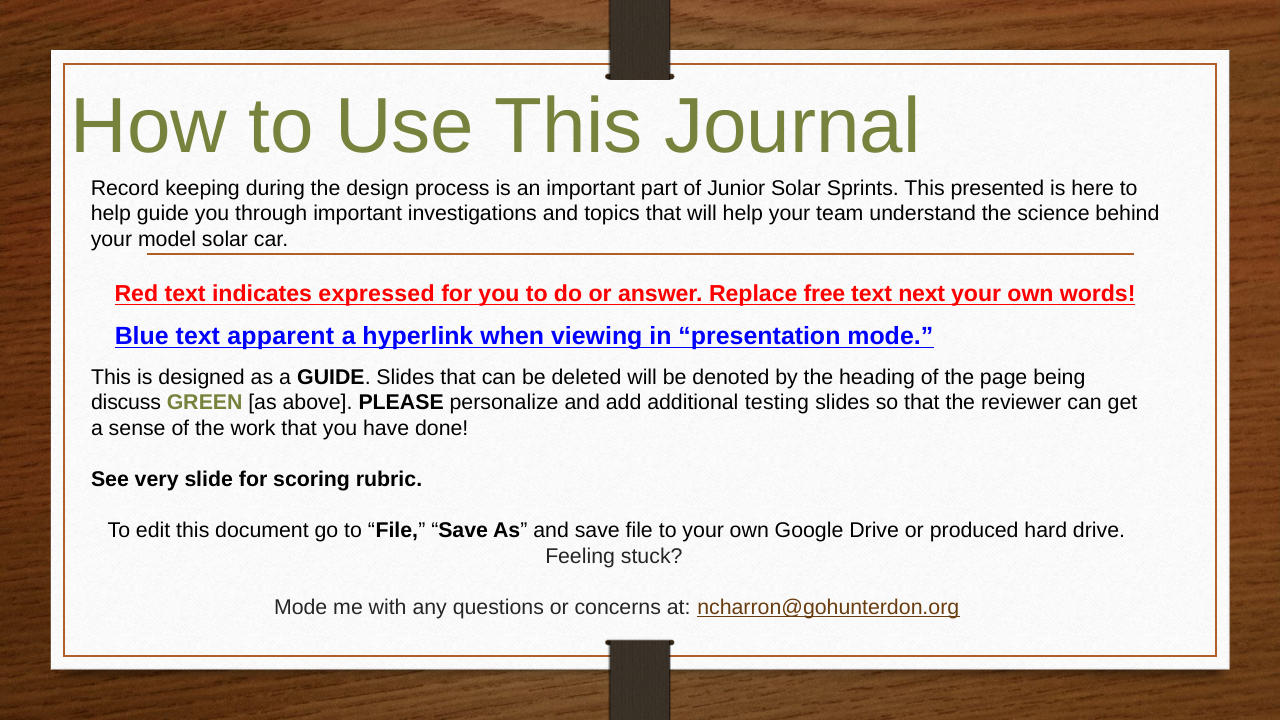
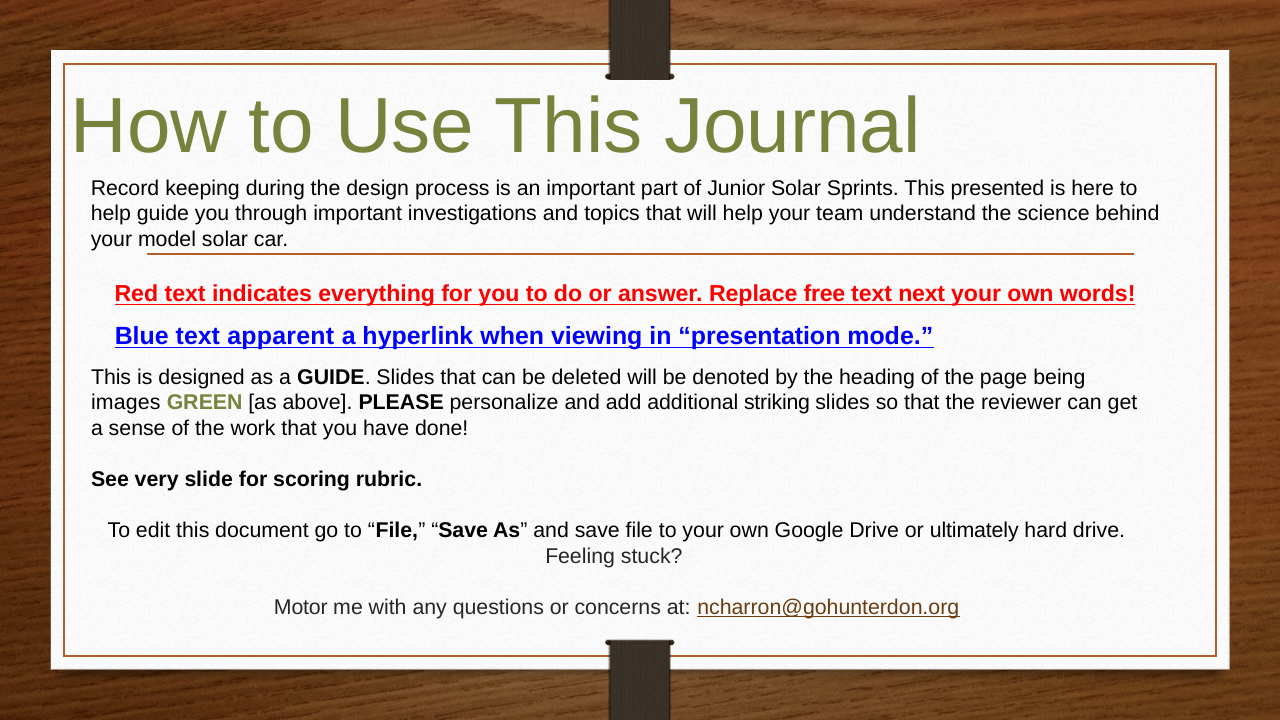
expressed: expressed -> everything (377, 294)
discuss: discuss -> images (126, 403)
testing: testing -> striking (777, 403)
produced: produced -> ultimately (974, 531)
Mode: Mode -> Motor (301, 608)
